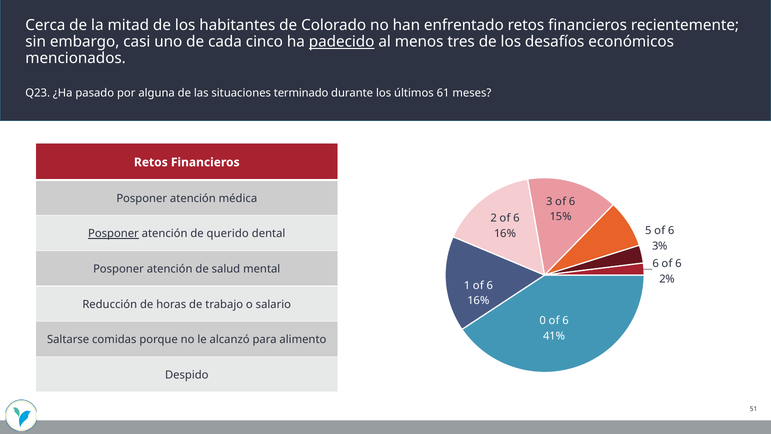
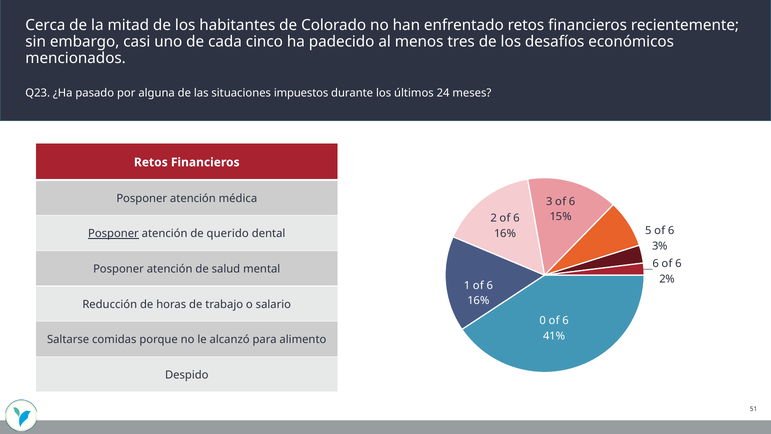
padecido underline: present -> none (342, 42)
terminado: terminado -> impuestos (301, 93)
61: 61 -> 24 (443, 93)
